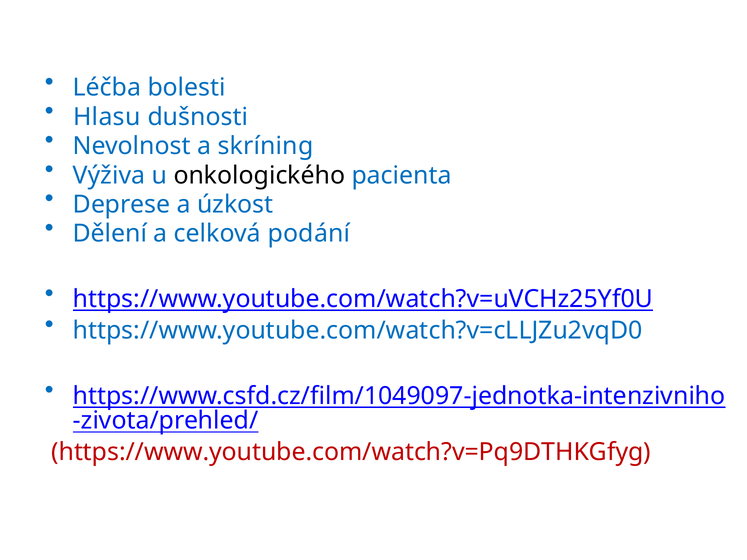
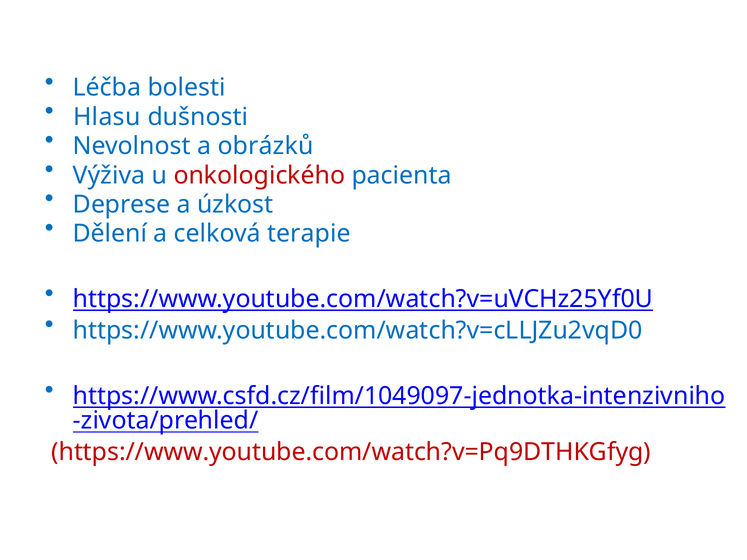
skríning: skríning -> obrázků (266, 146)
onkologického colour: black -> red (259, 175)
podání: podání -> terapie (309, 234)
